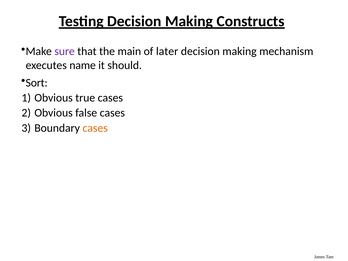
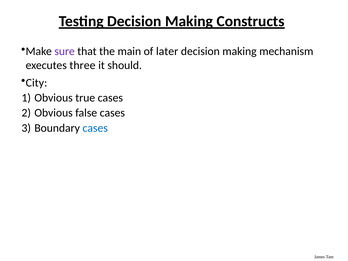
name: name -> three (82, 65)
Sort: Sort -> City (36, 83)
cases colour: orange -> blue (95, 128)
